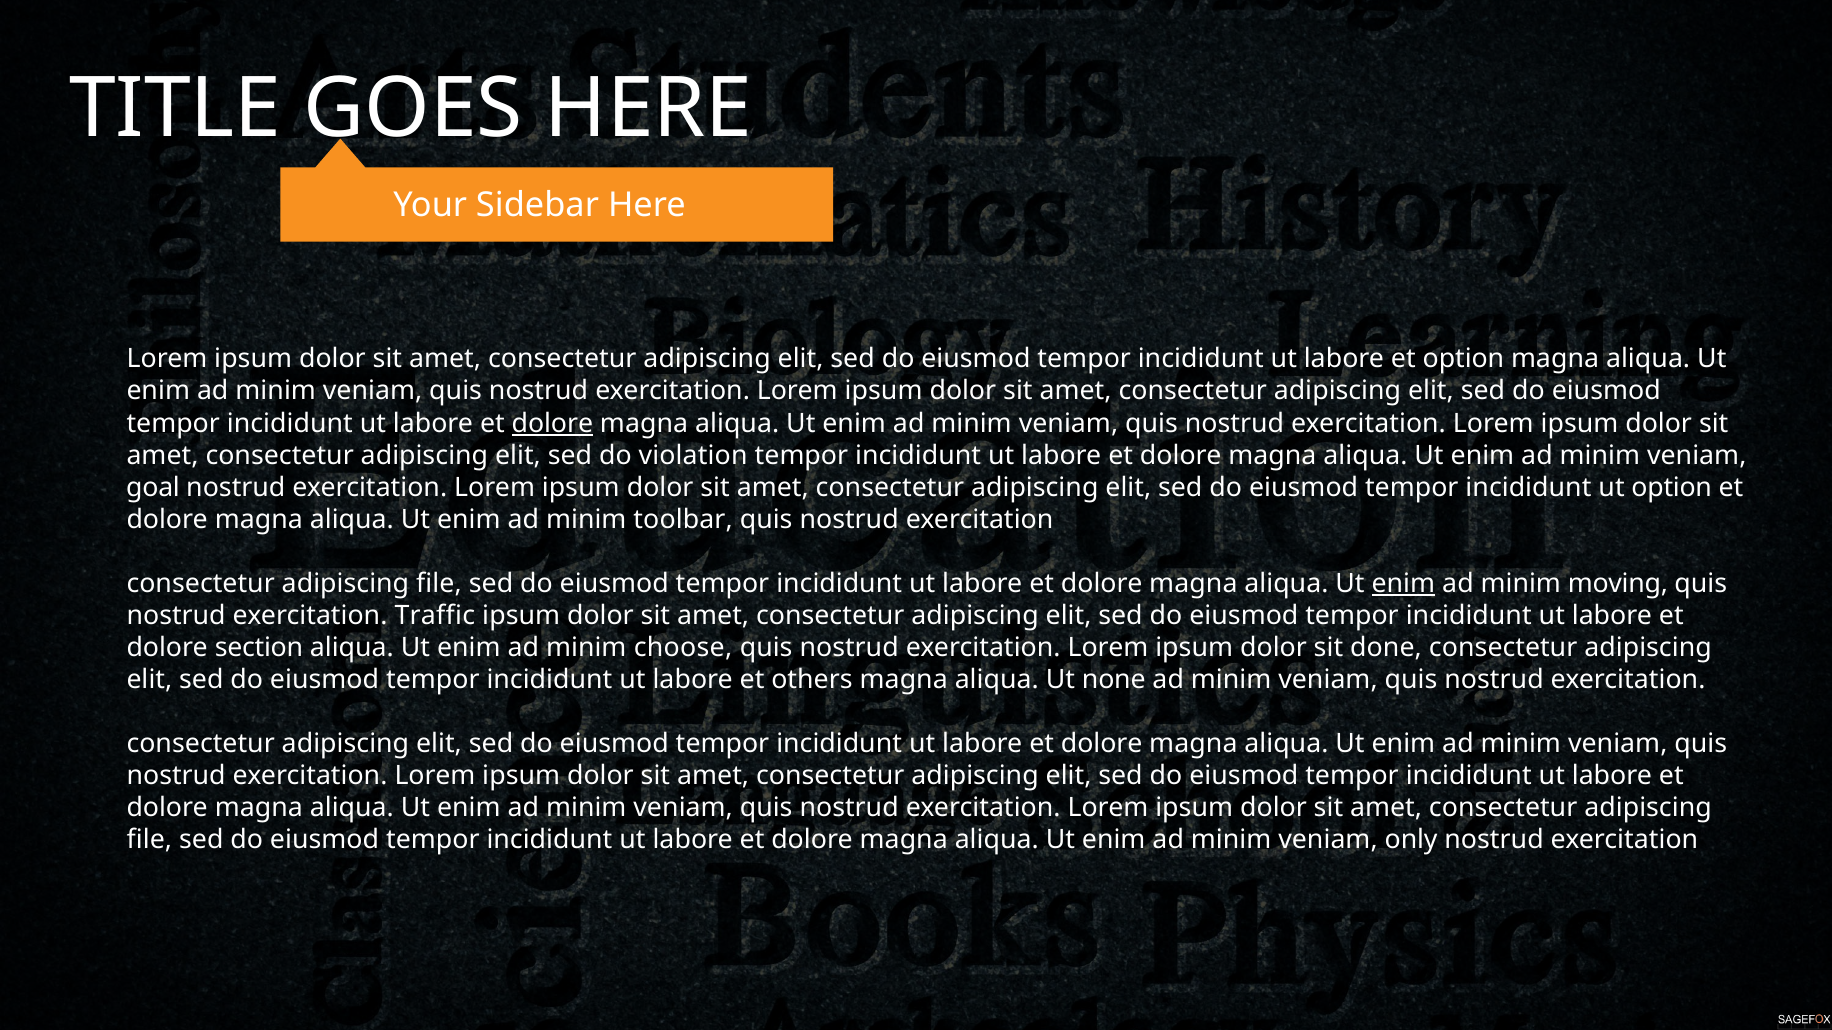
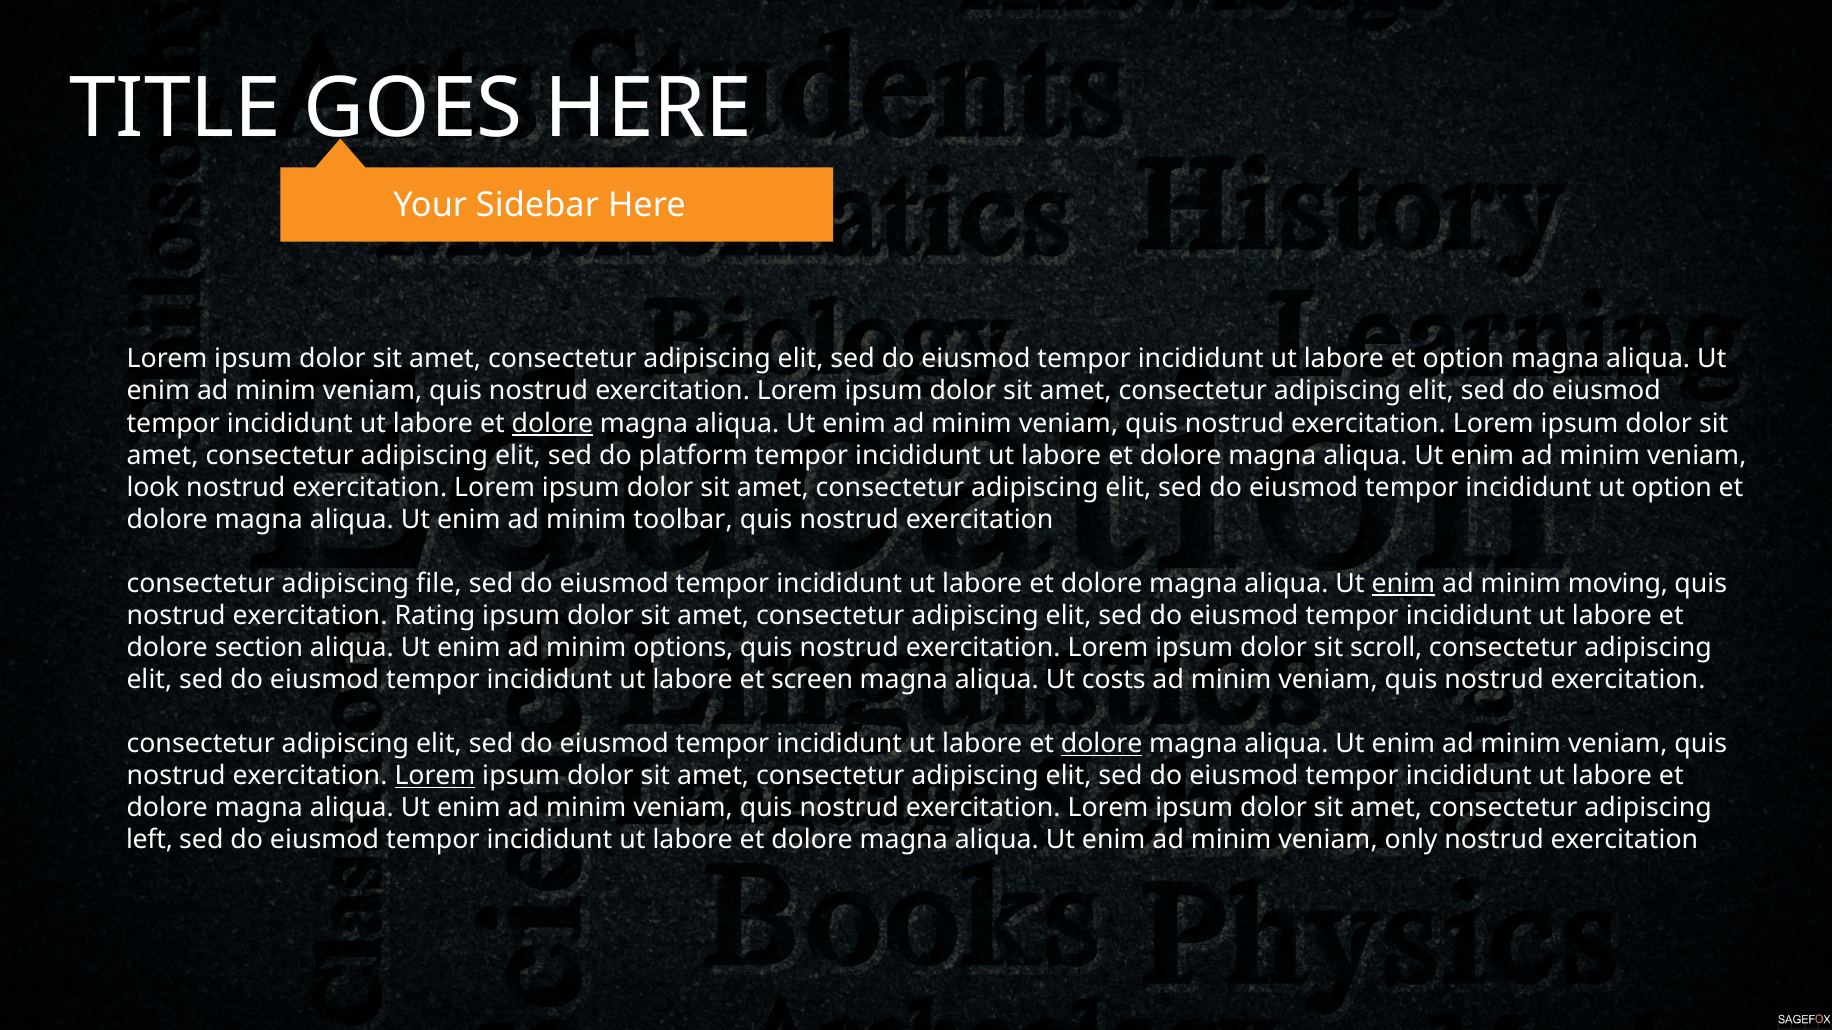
violation: violation -> platform (693, 456)
goal: goal -> look (153, 488)
Traffic: Traffic -> Rating (435, 616)
choose: choose -> options (683, 648)
done: done -> scroll (1386, 648)
others: others -> screen (812, 680)
none: none -> costs (1114, 680)
dolore underline: none -> present (1102, 744)
Lorem underline: none -> present (435, 776)
file: file -> left (150, 840)
